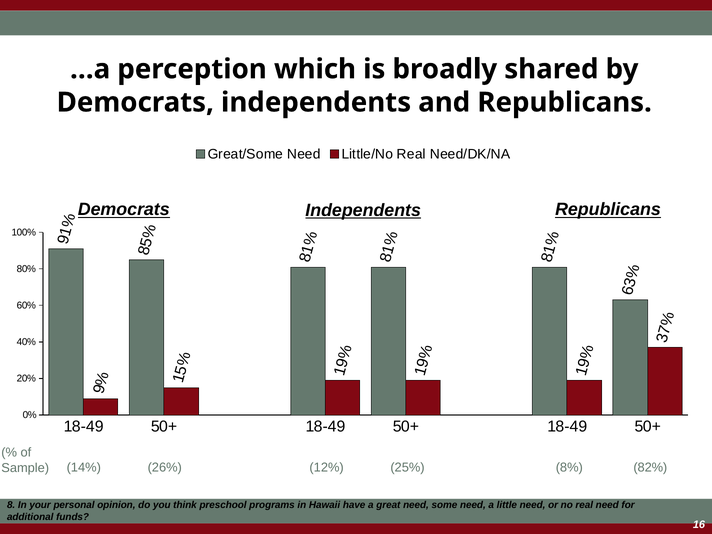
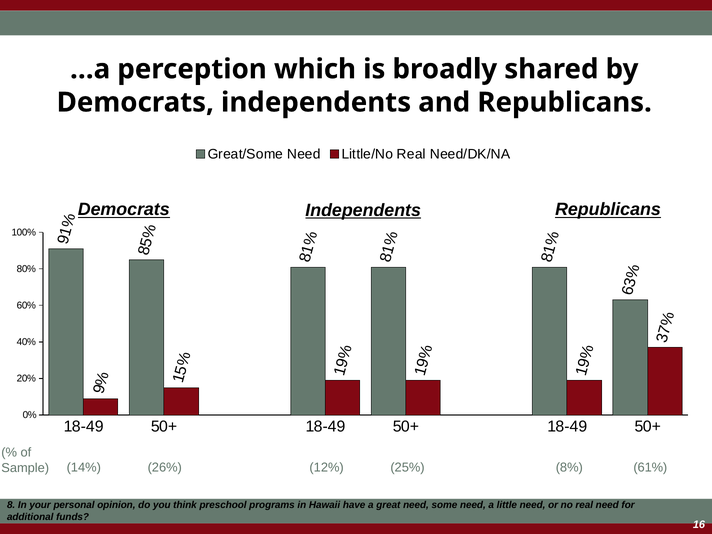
82%: 82% -> 61% (650, 467)
